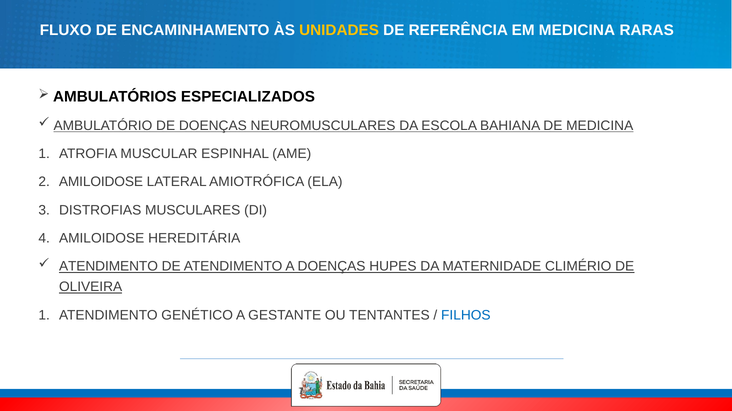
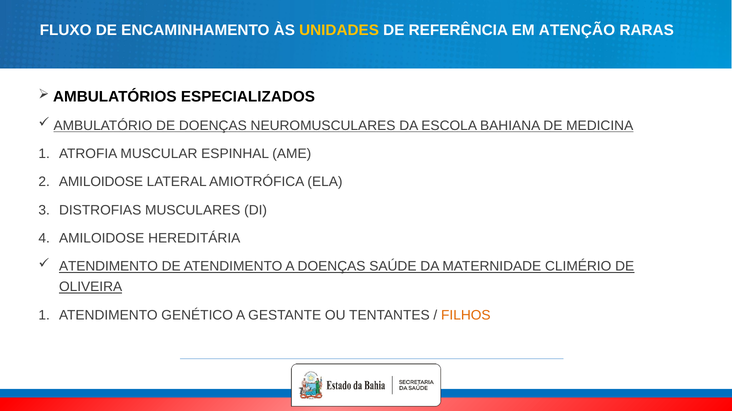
EM MEDICINA: MEDICINA -> ATENÇÃO (577, 30)
HUPES: HUPES -> SAÚDE (393, 267)
FILHOS colour: blue -> orange (466, 316)
